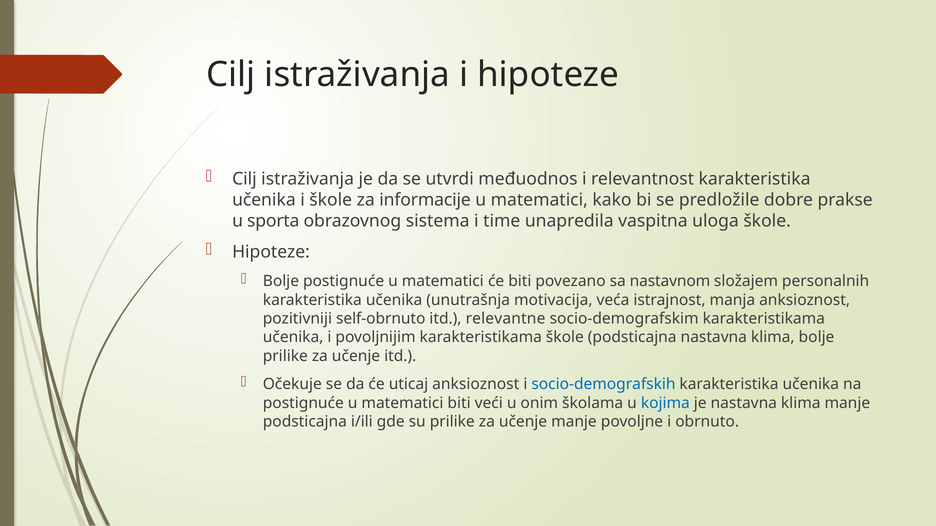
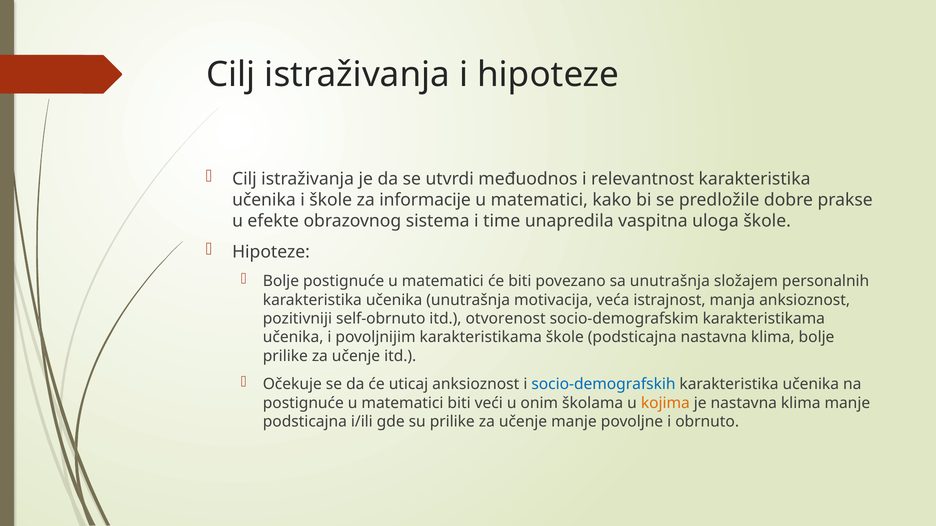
sporta: sporta -> efekte (273, 221)
sa nastavnom: nastavnom -> unutrašnja (670, 281)
relevantne: relevantne -> otvorenost (506, 319)
kojima colour: blue -> orange (665, 403)
